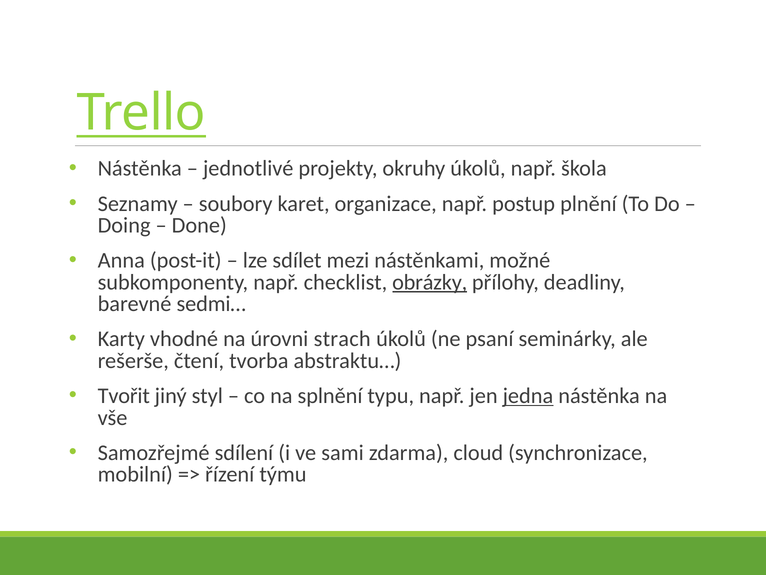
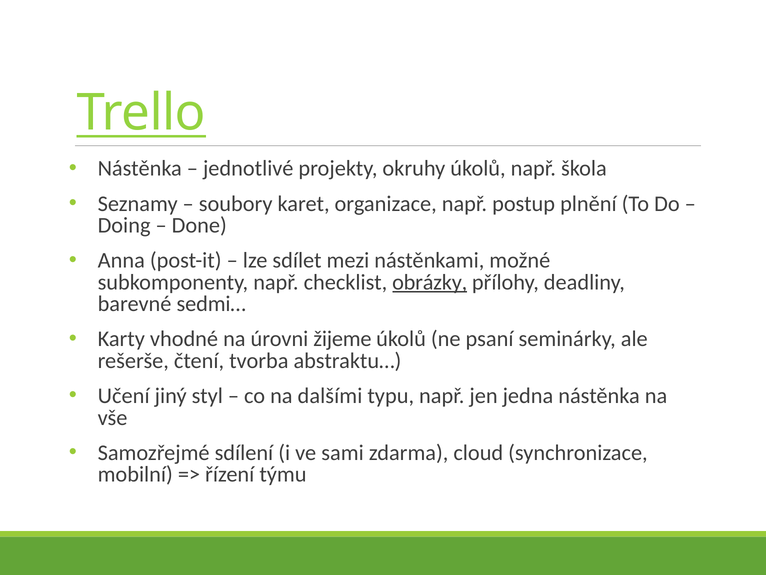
strach: strach -> žijeme (342, 339)
Tvořit: Tvořit -> Učení (124, 396)
splnění: splnění -> dalšími (330, 396)
jedna underline: present -> none (528, 396)
